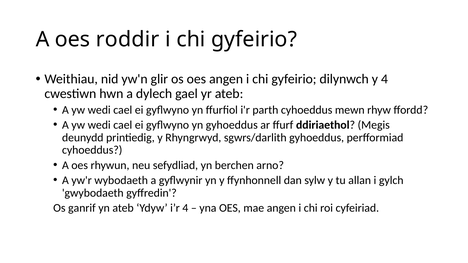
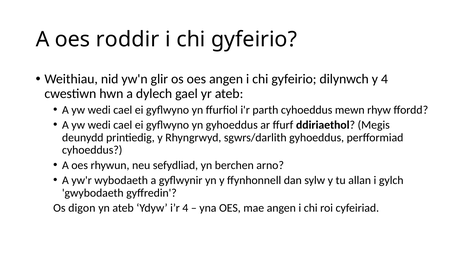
ganrif: ganrif -> digon (82, 208)
